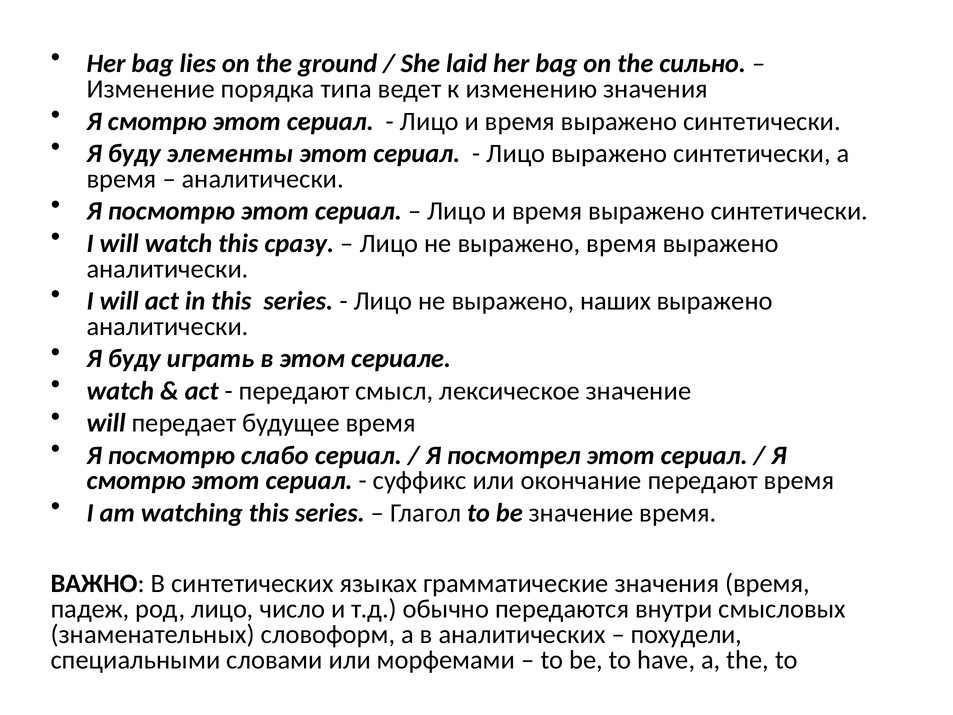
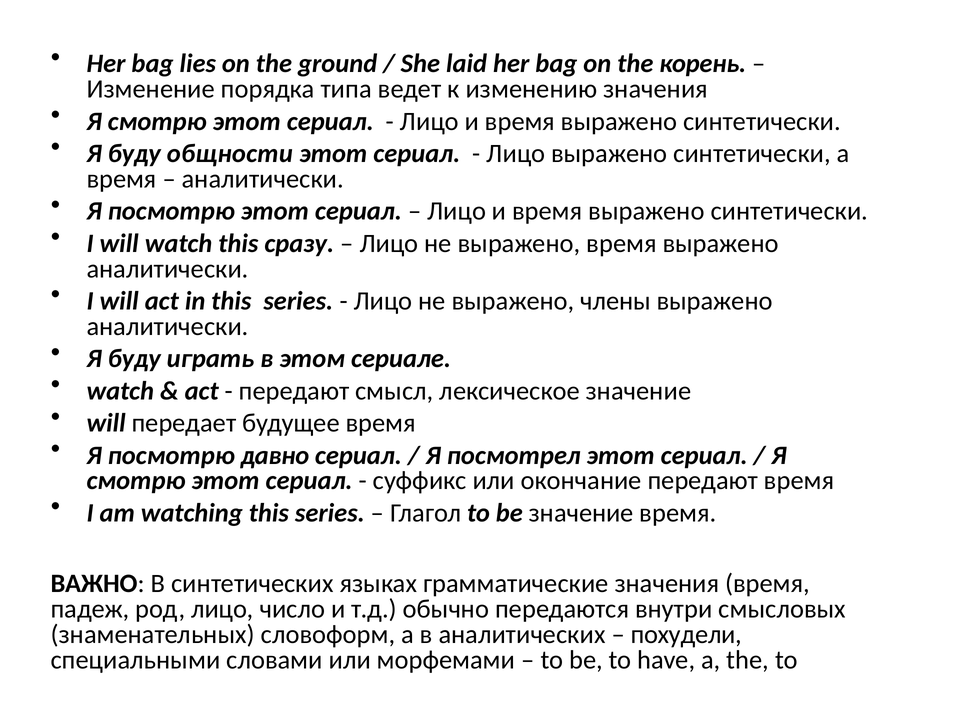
сильно: сильно -> корень (703, 64)
элементы: элементы -> общности (230, 153)
наших: наших -> члены (616, 301)
слабо: слабо -> давно (275, 455)
